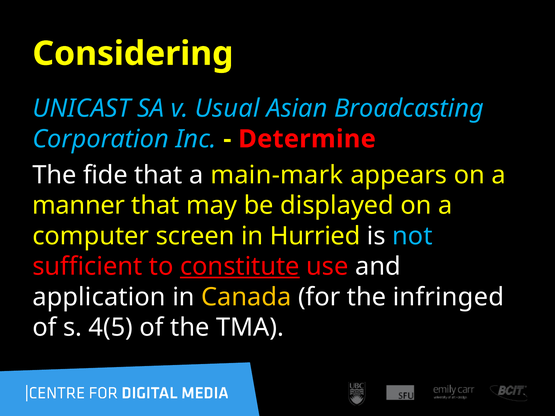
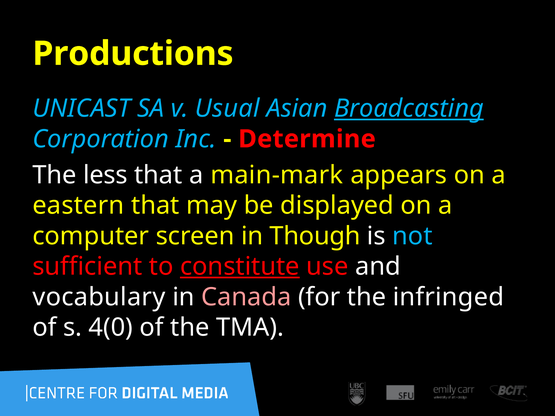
Considering: Considering -> Productions (133, 54)
Broadcasting underline: none -> present (409, 109)
fide: fide -> less (105, 175)
manner: manner -> eastern (78, 206)
Hurried: Hurried -> Though (315, 236)
application: application -> vocabulary (99, 297)
Canada colour: yellow -> pink (246, 297)
4(5: 4(5 -> 4(0 (111, 328)
